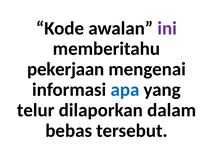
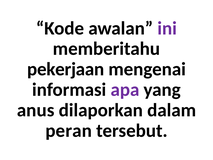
apa colour: blue -> purple (125, 90)
telur: telur -> anus (36, 110)
bebas: bebas -> peran (69, 130)
